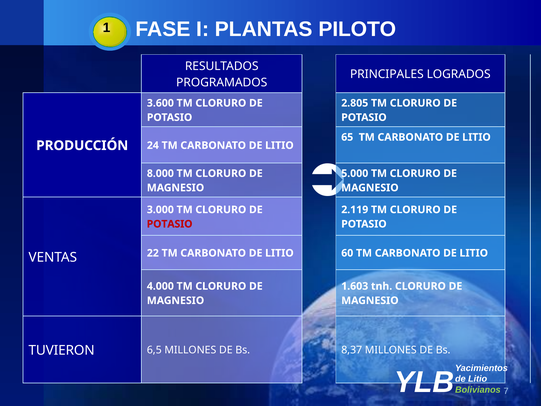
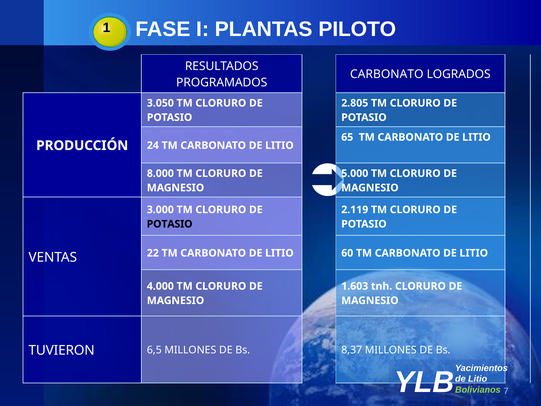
PRINCIPALES: PRINCIPALES -> CARBONATO (387, 74)
3.600: 3.600 -> 3.050 (160, 103)
POTASIO colour: red -> black (170, 224)
